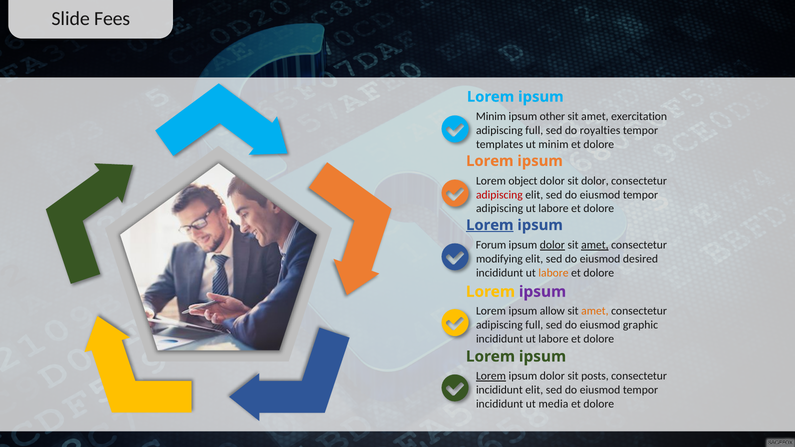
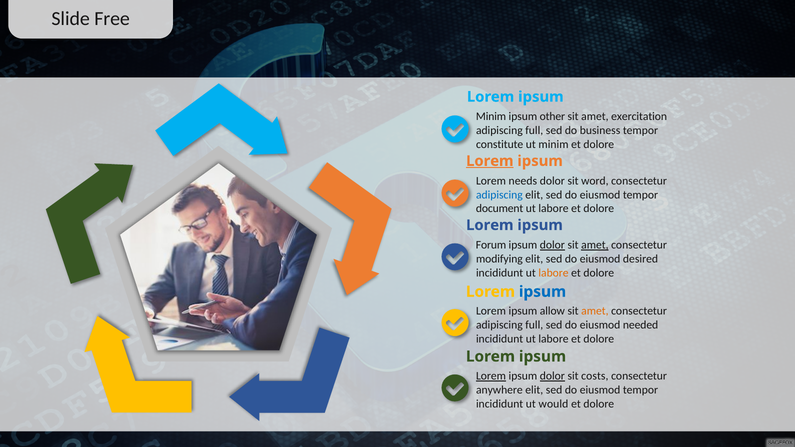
Fees: Fees -> Free (112, 19)
royalties: royalties -> business (600, 131)
templates: templates -> constitute (500, 145)
Lorem underline: none -> present (490, 161)
object: object -> needs (523, 181)
sit dolor: dolor -> word (595, 181)
adipiscing colour: red -> blue (499, 195)
adipiscing: adipiscing -> document (500, 209)
Lorem underline: present -> none (490, 225)
ipsum colour: purple -> blue (543, 292)
graphic: graphic -> needed (641, 325)
dolor underline: none -> present (552, 376)
posts: posts -> costs (595, 376)
incididunt: incididunt -> anywhere (499, 390)
media: media -> would (553, 404)
